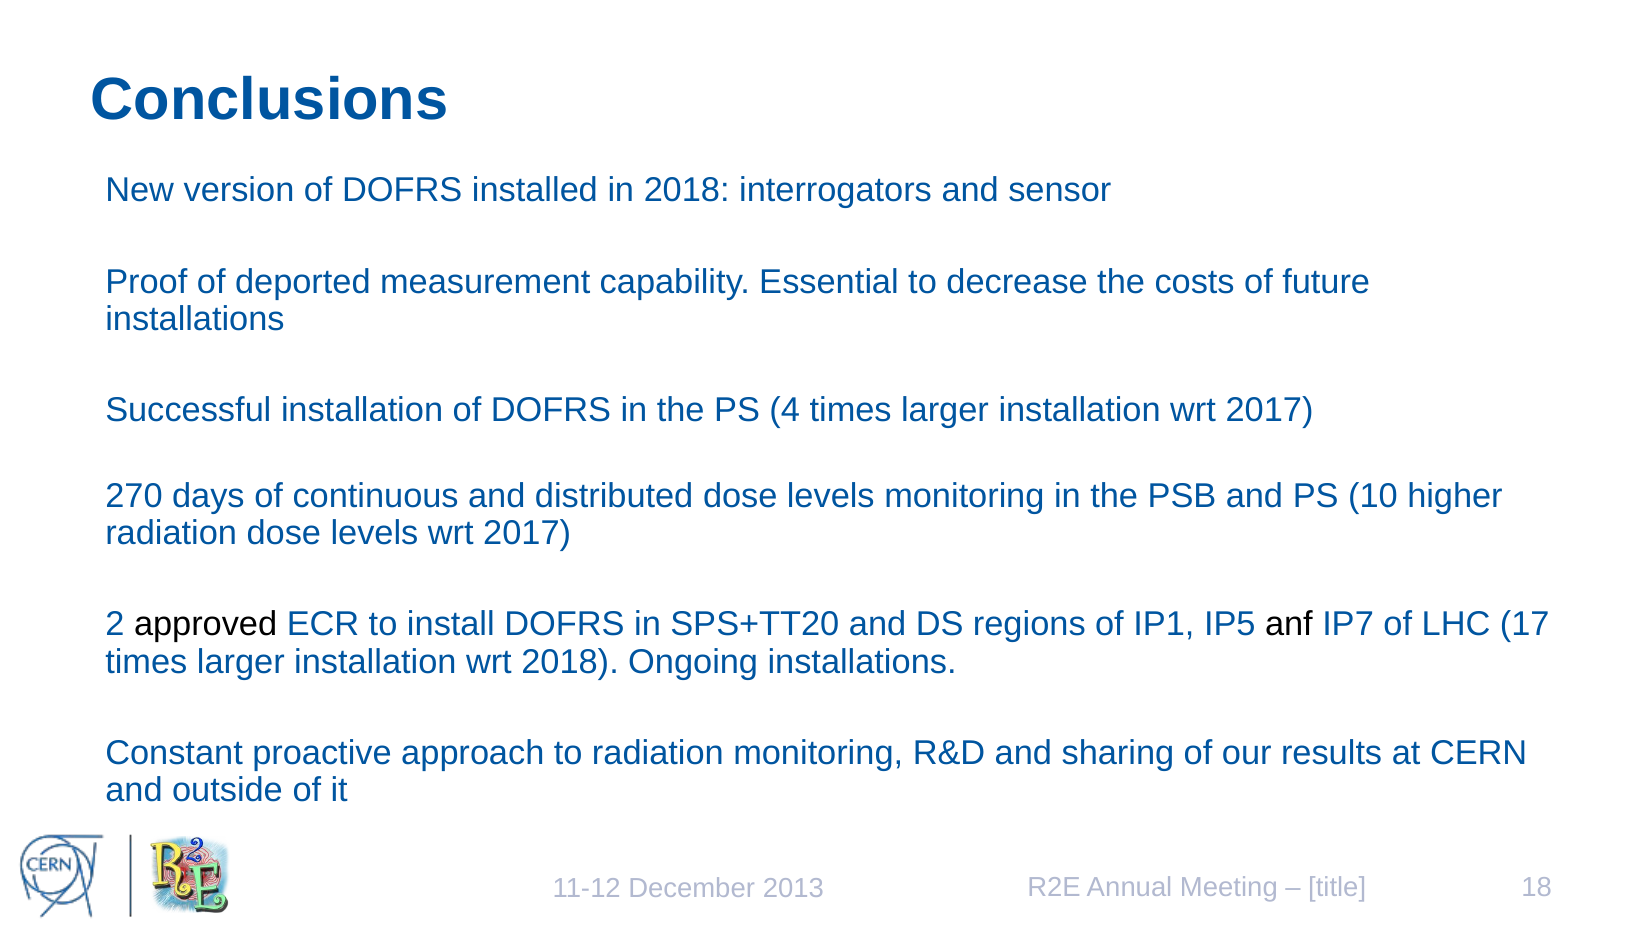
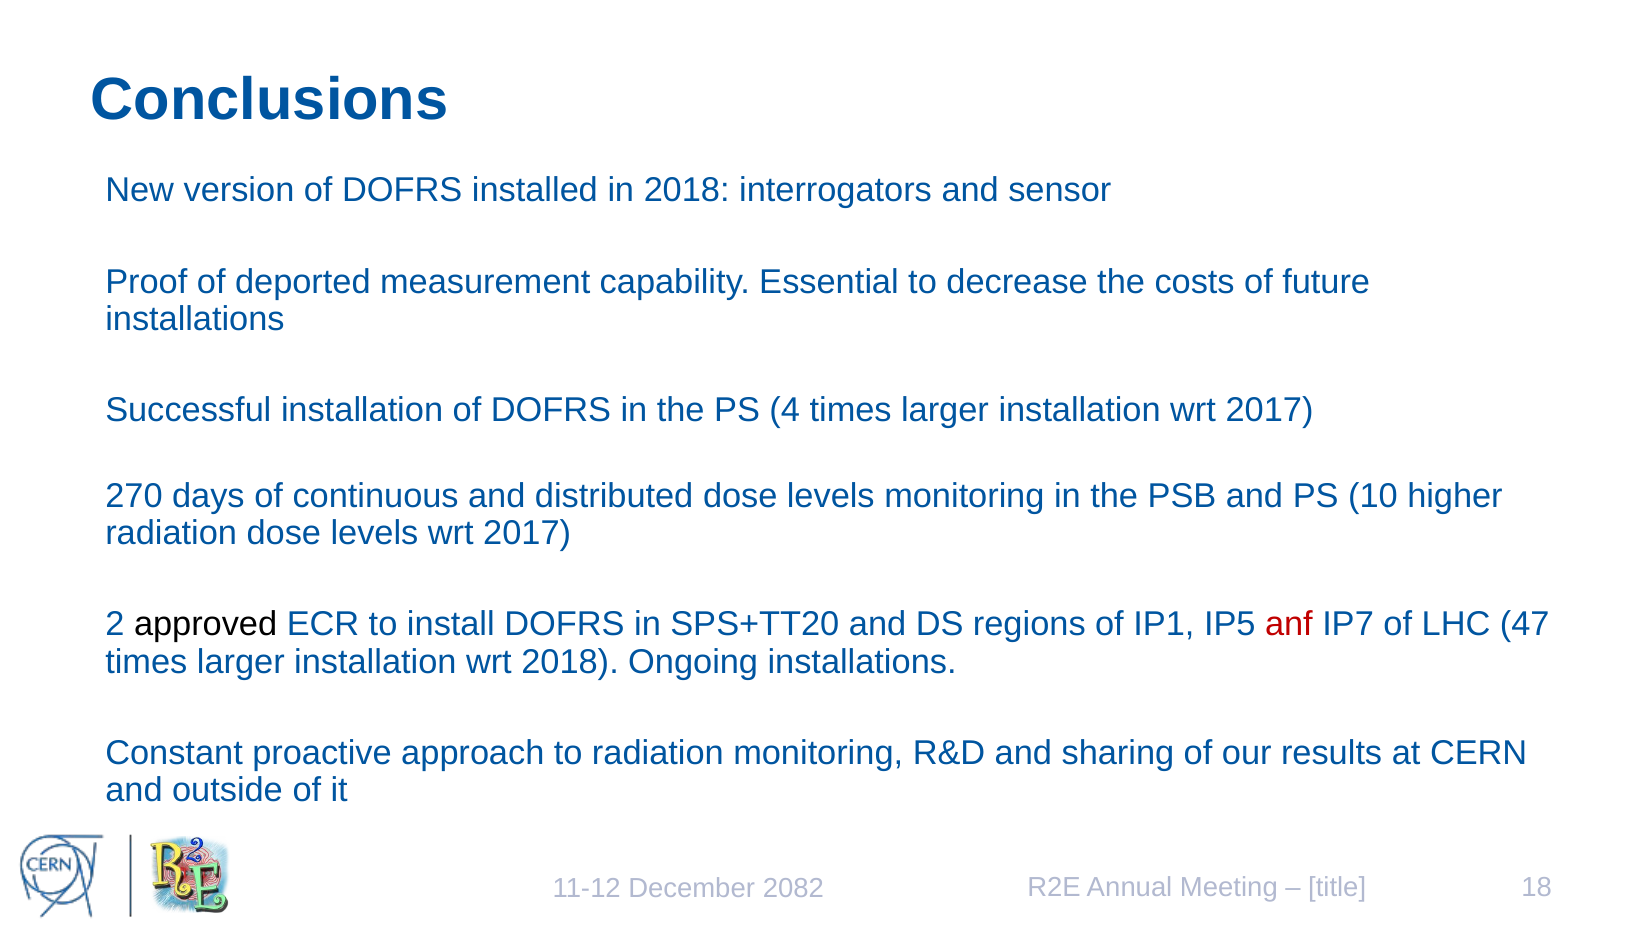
anf colour: black -> red (1289, 624)
17: 17 -> 47 (1525, 624)
2013: 2013 -> 2082 (793, 888)
